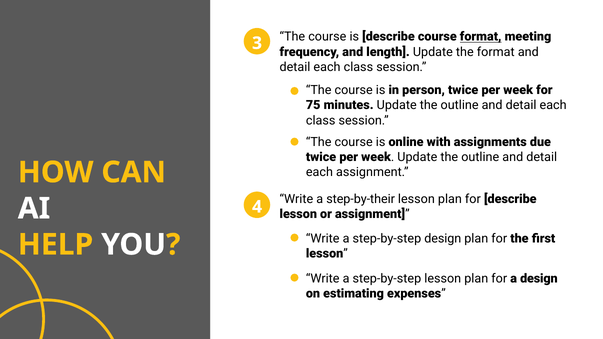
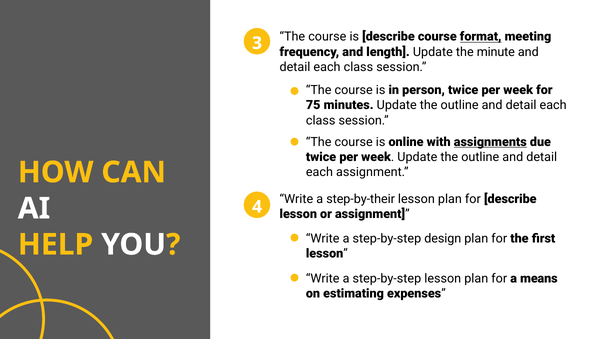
the format: format -> minute (496, 52)
assignments underline: none -> present (490, 142)
a design: design -> means (539, 279)
